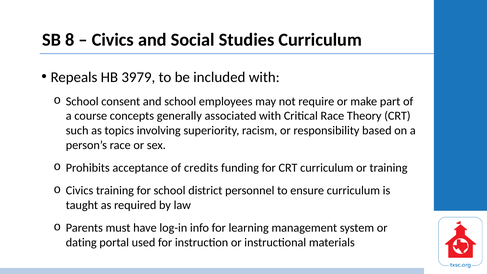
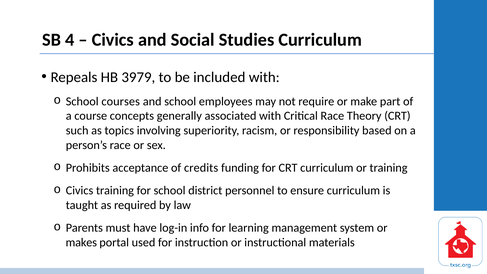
8: 8 -> 4 (70, 40)
consent: consent -> courses (121, 101)
dating: dating -> makes (81, 243)
